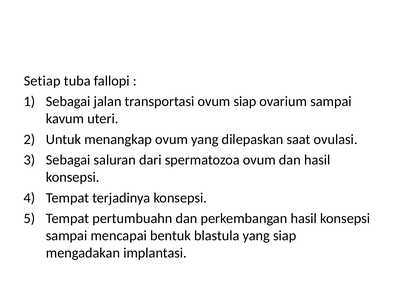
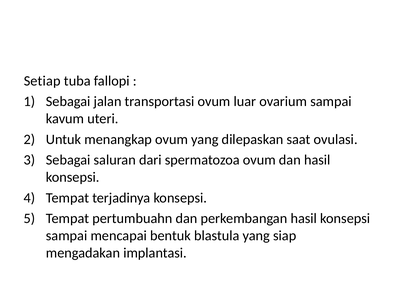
ovum siap: siap -> luar (245, 101)
